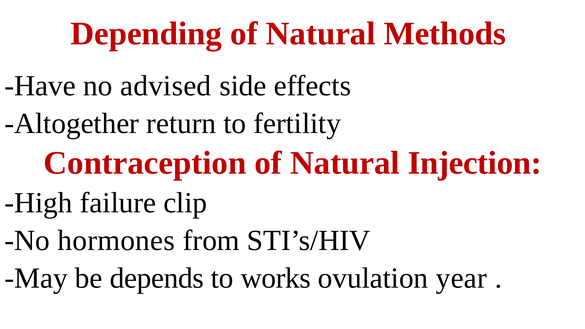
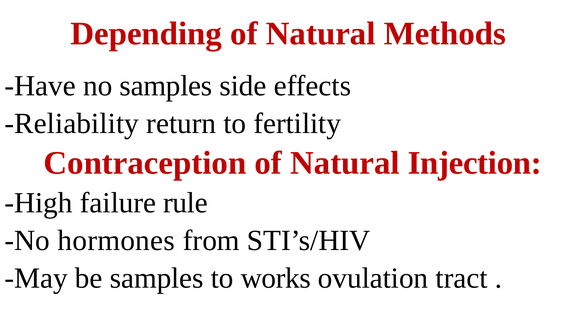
no advised: advised -> samples (166, 86)
Altogether: Altogether -> Reliability (72, 124)
clip: clip -> rule (185, 203)
be depends: depends -> samples (157, 278)
year: year -> tract (462, 278)
